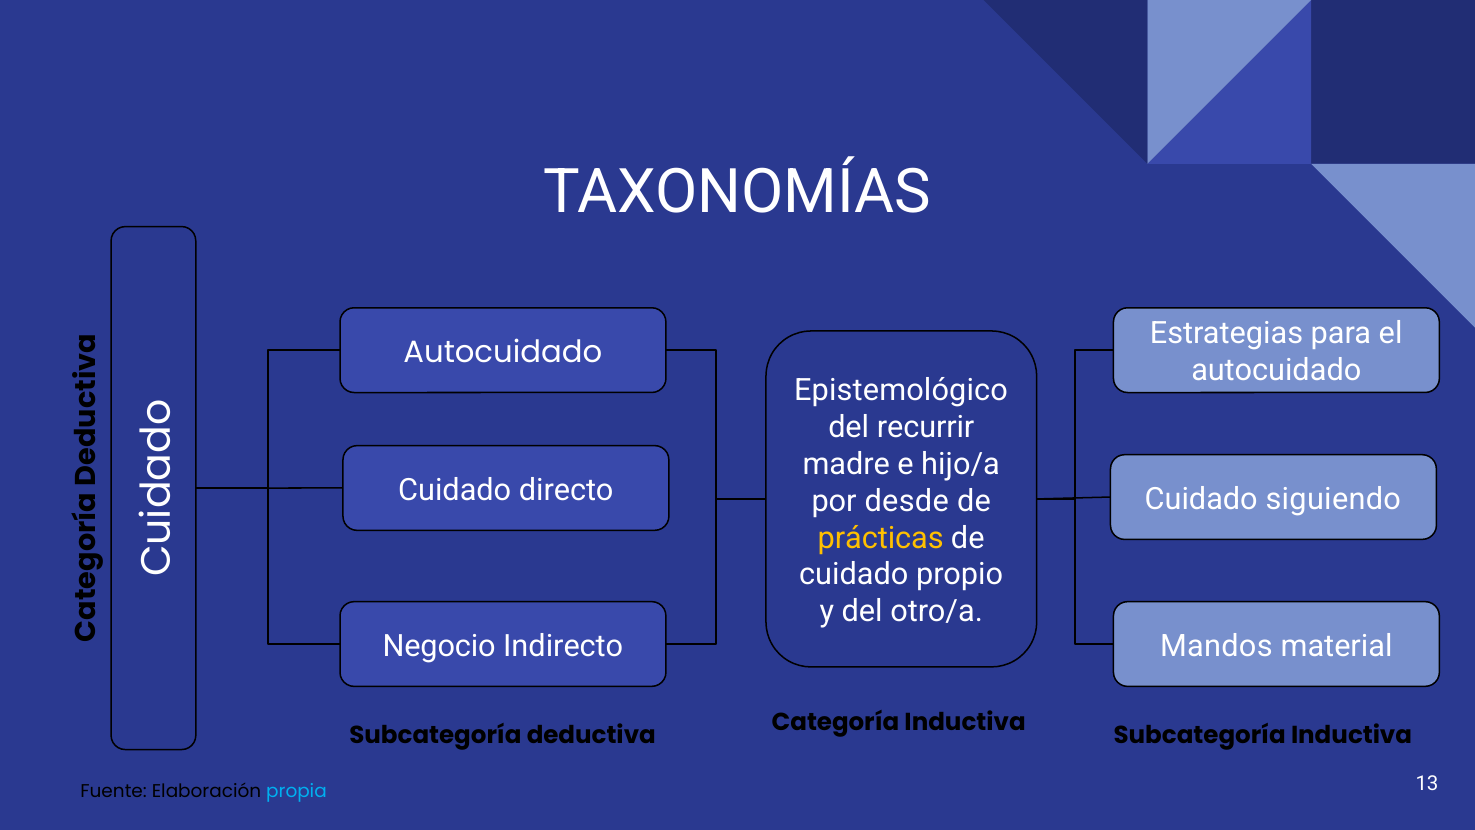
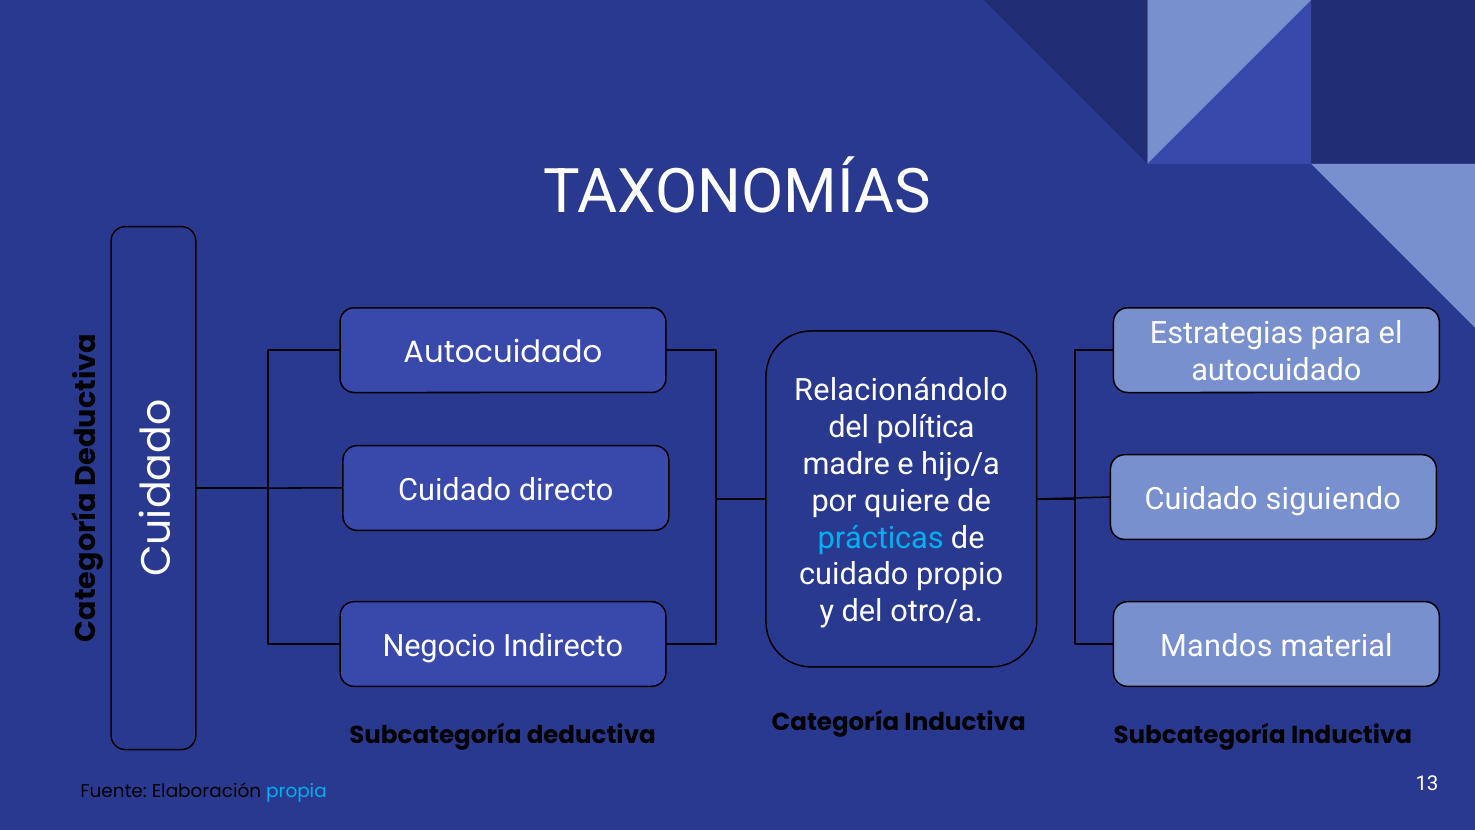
Epistemológico: Epistemológico -> Relacionándolo (901, 390)
recurrir: recurrir -> política (926, 427)
desde: desde -> quiere (907, 501)
prácticas colour: yellow -> light blue (881, 538)
